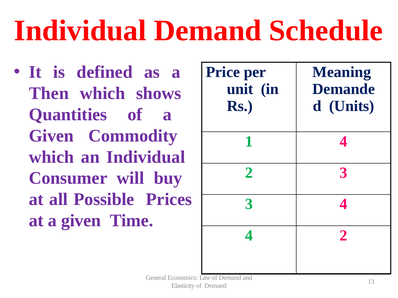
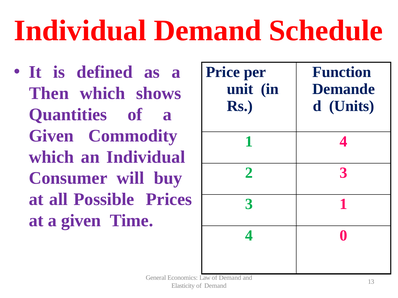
Meaning: Meaning -> Function (342, 72)
3 4: 4 -> 1 (344, 204)
2: 2 -> 0 (344, 236)
